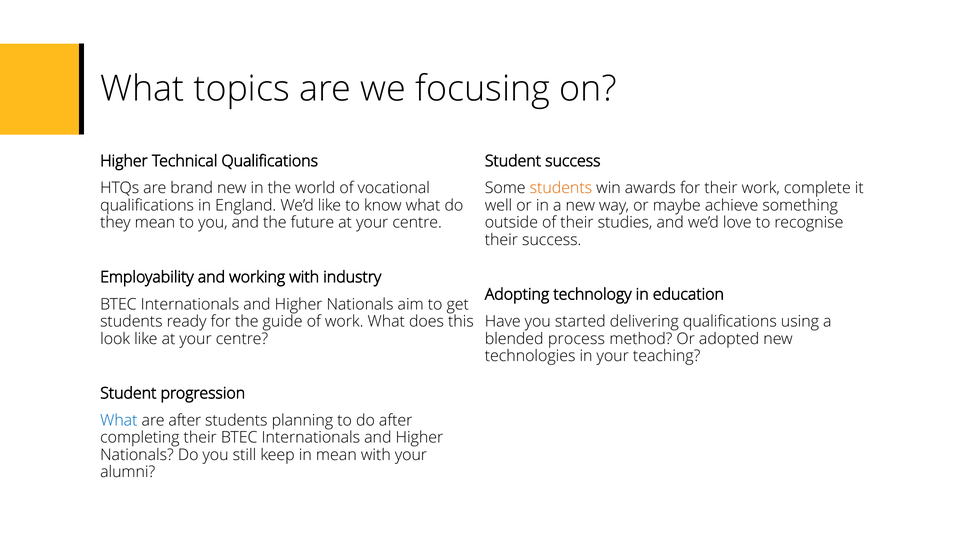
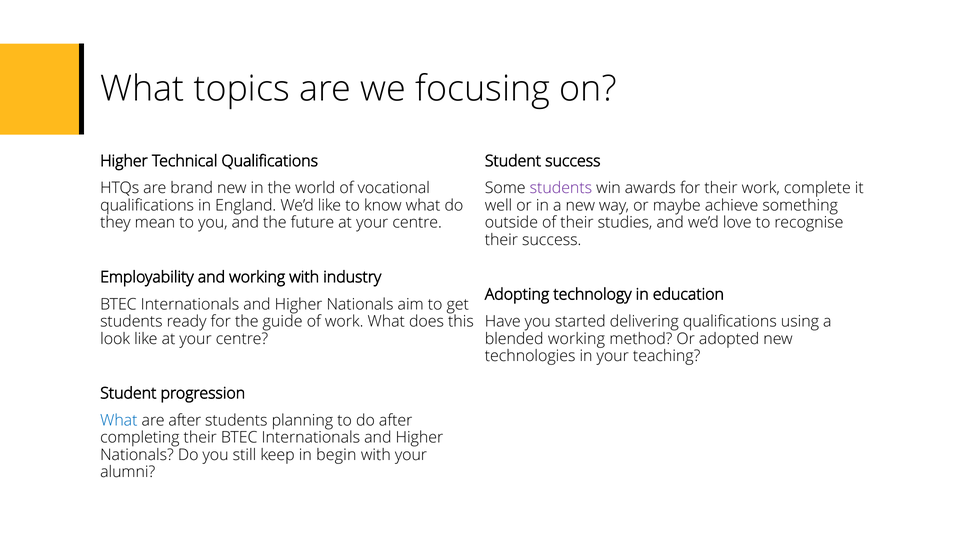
students colour: orange -> purple (561, 188)
blended process: process -> working (576, 339)
in mean: mean -> begin (336, 455)
